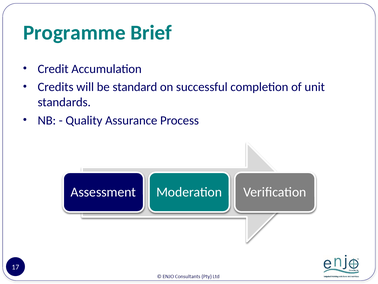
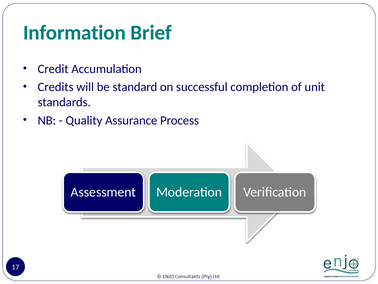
Programme: Programme -> Information (74, 33)
